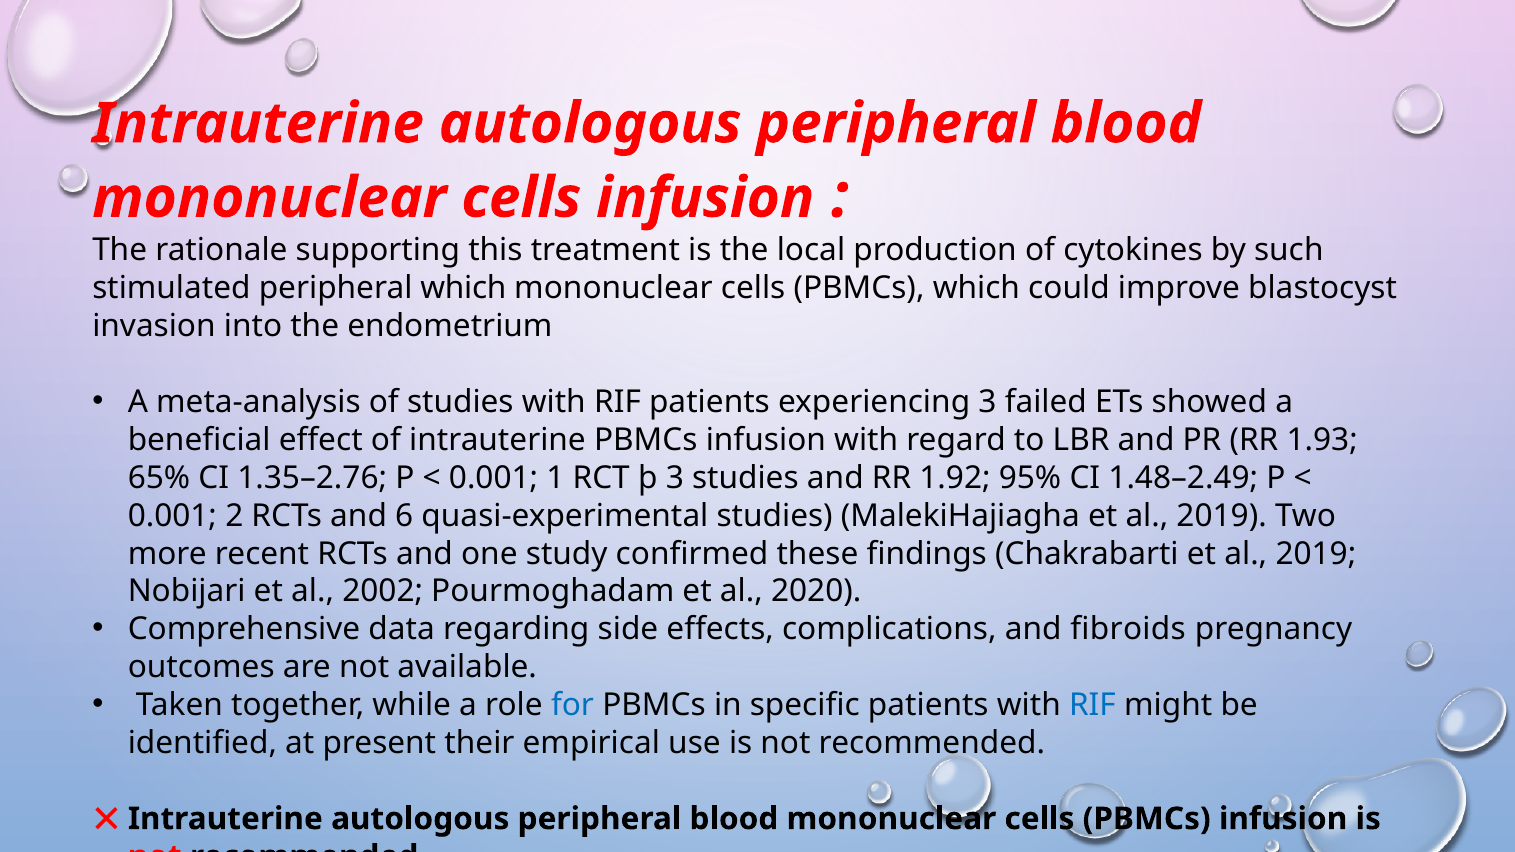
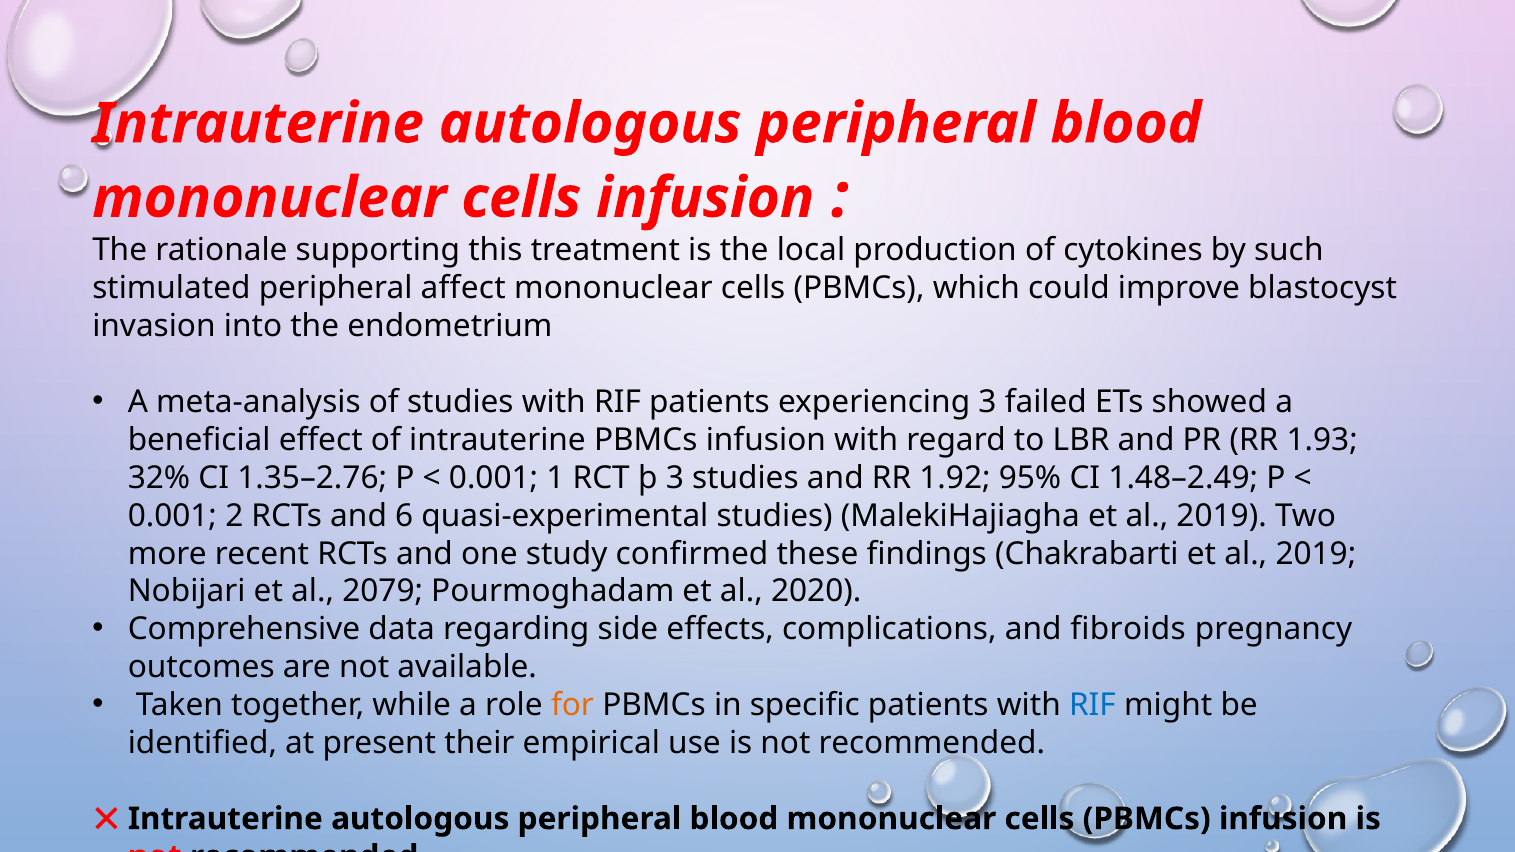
peripheral which: which -> affect (463, 288)
65%: 65% -> 32% (159, 478)
2002: 2002 -> 2079 (383, 592)
for colour: blue -> orange (573, 705)
